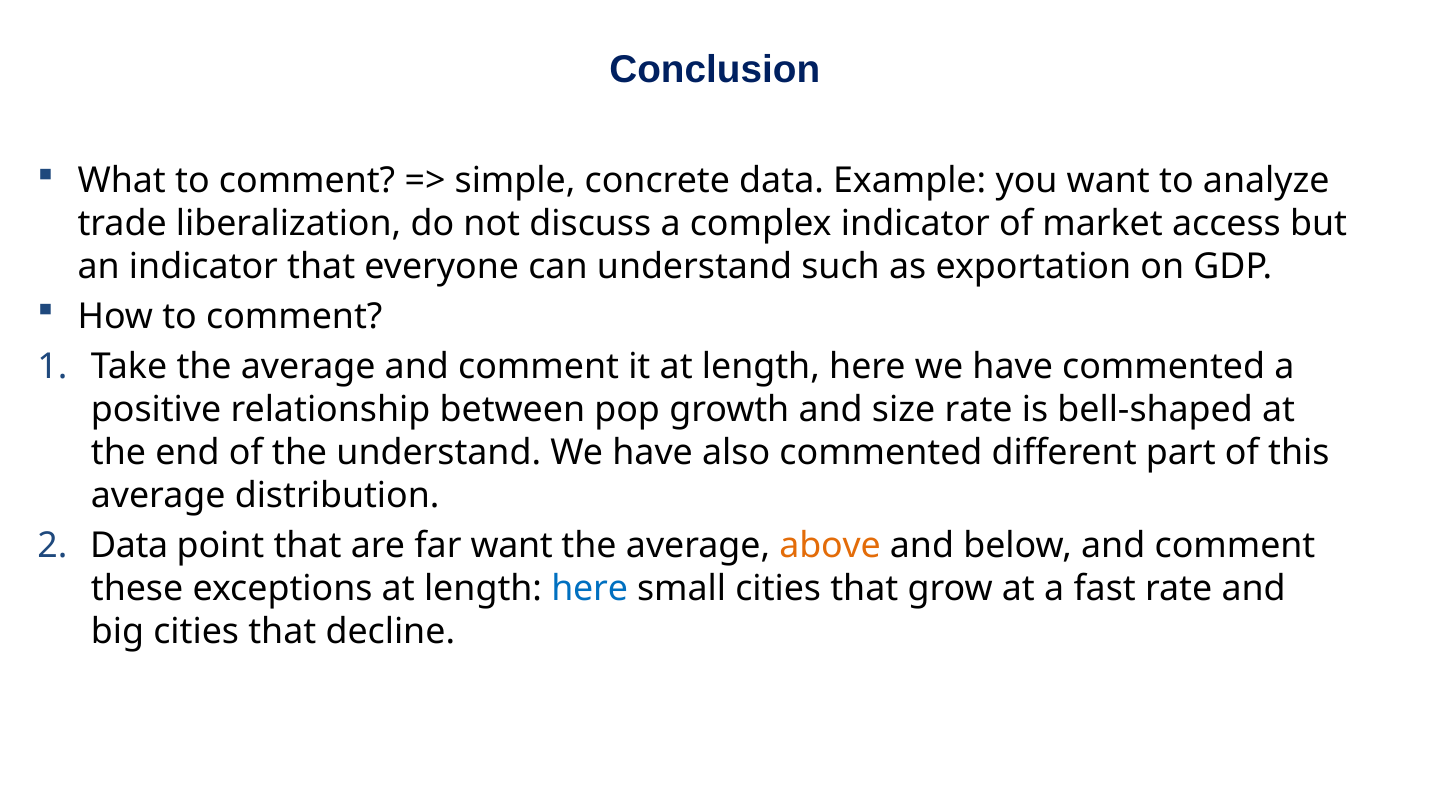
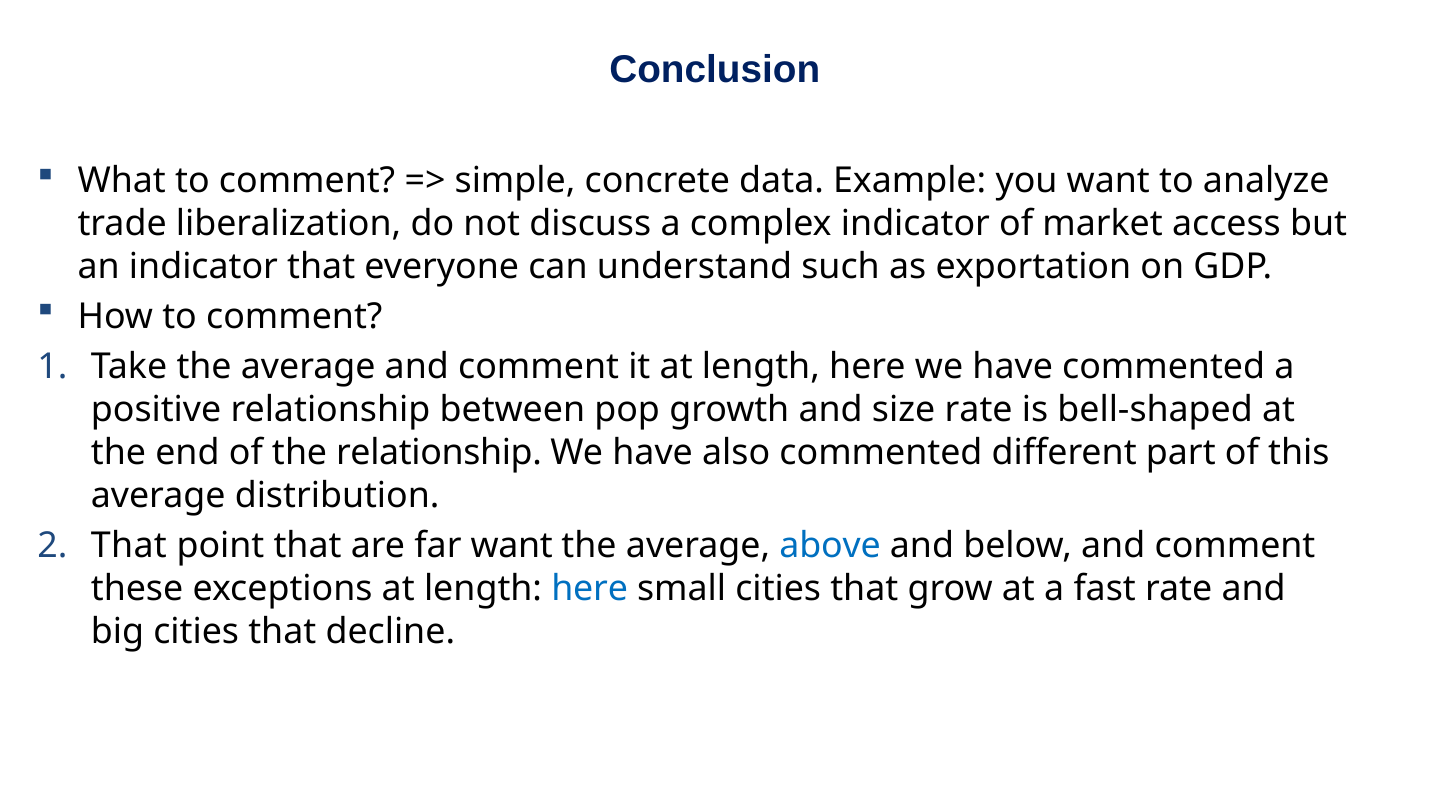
the understand: understand -> relationship (439, 453)
Data: Data -> That (129, 546)
above colour: orange -> blue (830, 546)
